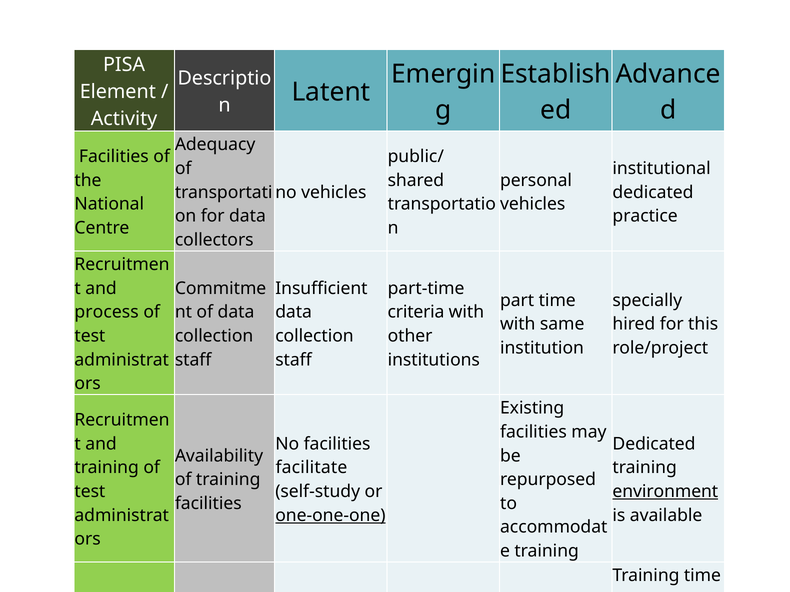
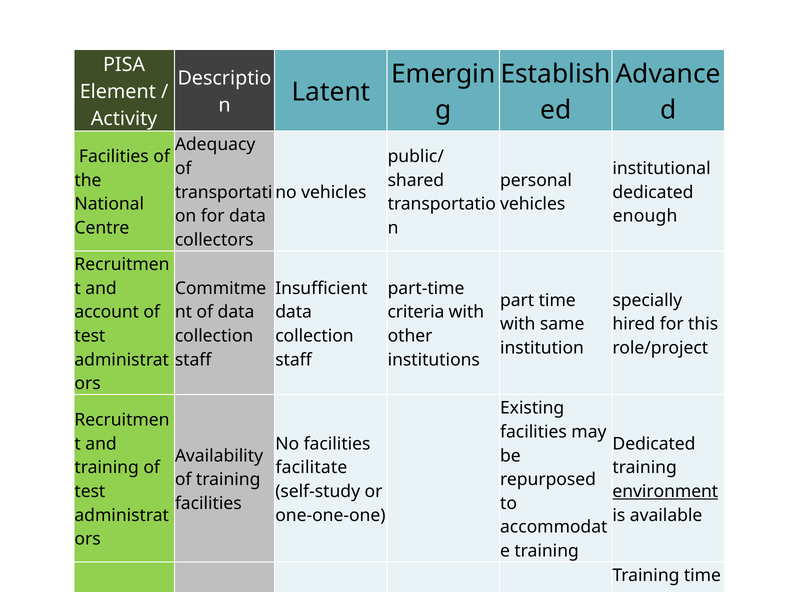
practice: practice -> enough (645, 216)
process: process -> account (107, 312)
one-one-one underline: present -> none (330, 516)
